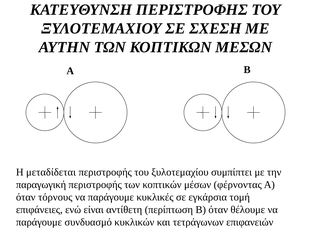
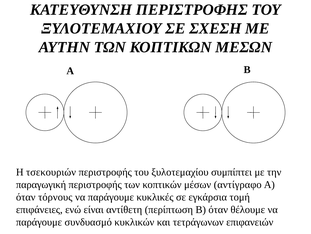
μεταδίδεται: μεταδίδεται -> τσεκουριών (51, 172)
φέρνοντας: φέρνοντας -> αντίγραφο (238, 184)
